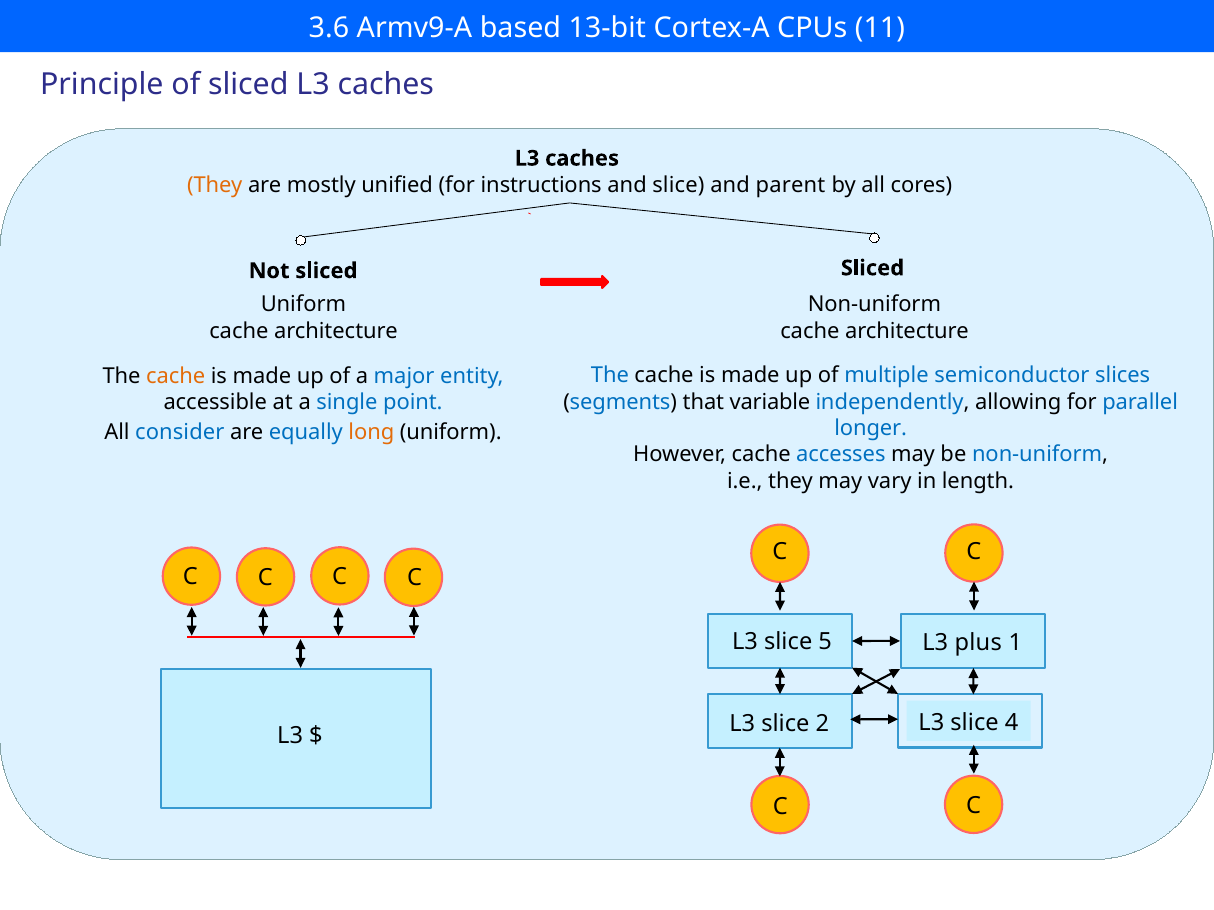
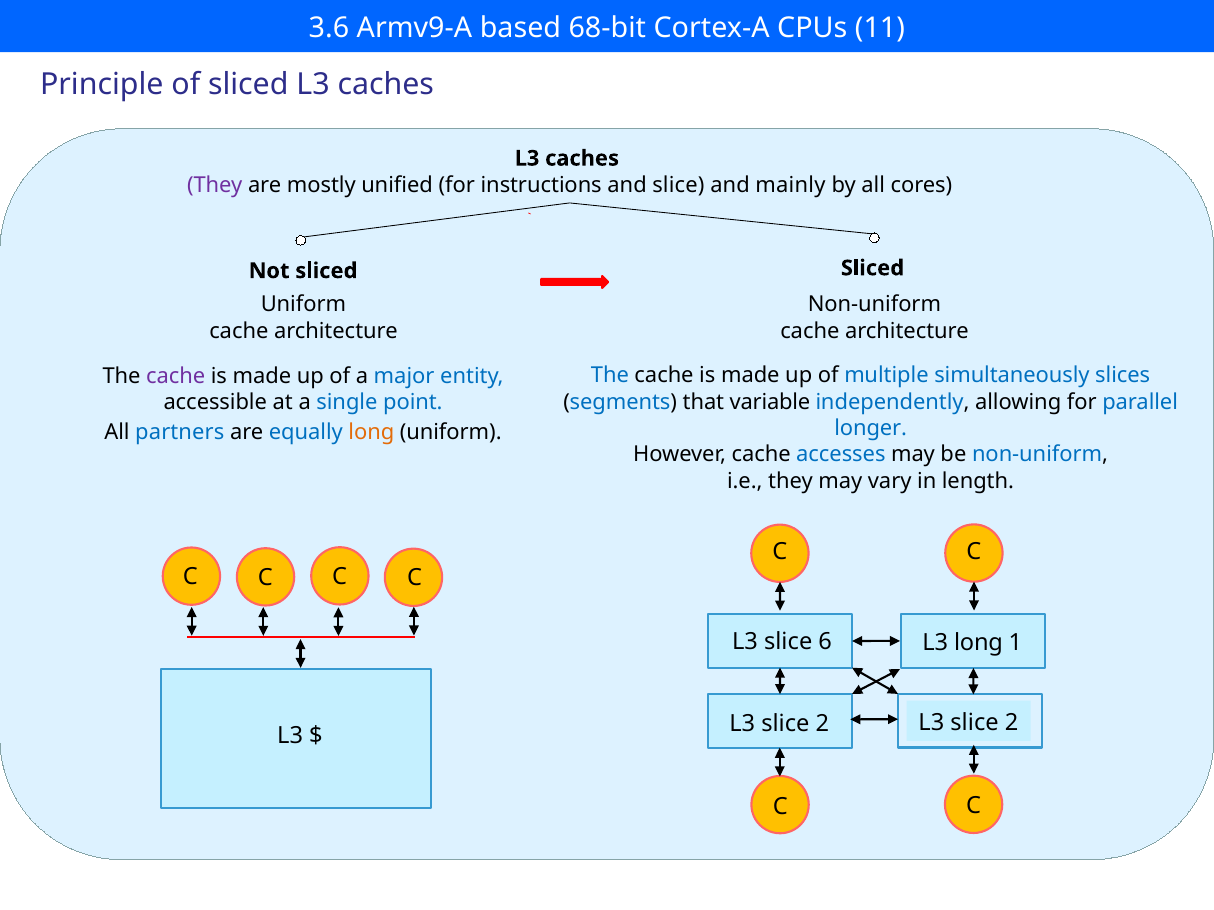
13-bit: 13-bit -> 68-bit (607, 28)
They colour: orange -> purple (215, 185)
parent: parent -> mainly (790, 185)
semiconductor: semiconductor -> simultaneously (1012, 376)
cache colour: orange -> purple (176, 376)
consider: consider -> partners (180, 432)
5: 5 -> 6 (825, 642)
L3 plus: plus -> long (978, 644)
2 L3 slice 4: 4 -> 2 (1012, 723)
